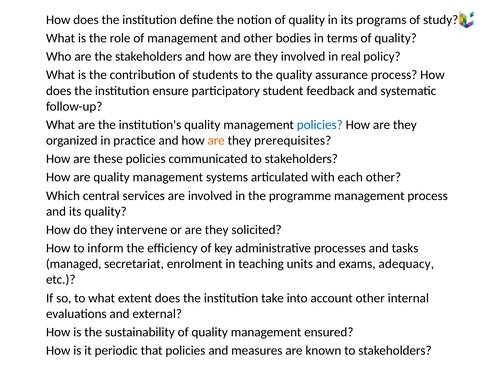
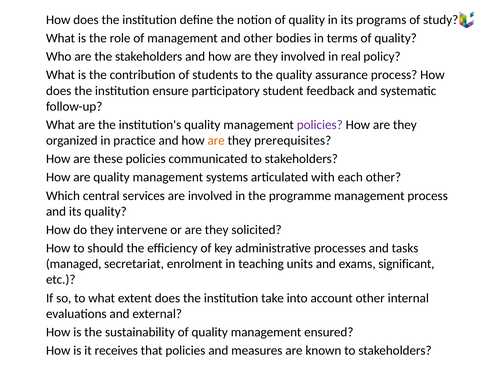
policies colour: blue -> purple (320, 125)
inform: inform -> should (105, 248)
adequacy: adequacy -> significant (406, 264)
periodic: periodic -> receives (116, 350)
